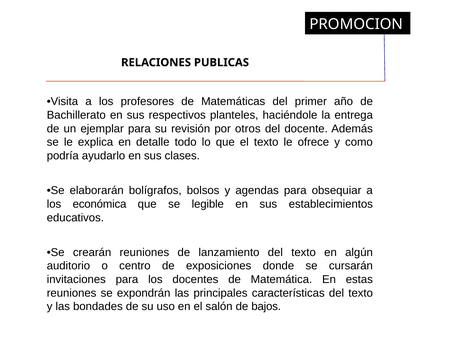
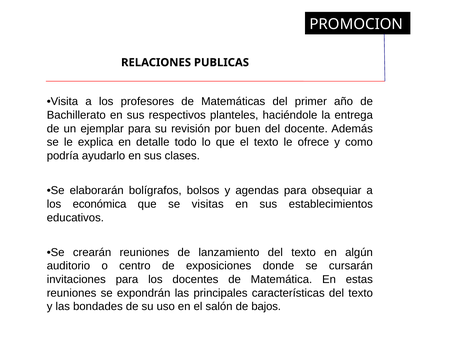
otros: otros -> buen (248, 129)
legible: legible -> visitas (208, 204)
